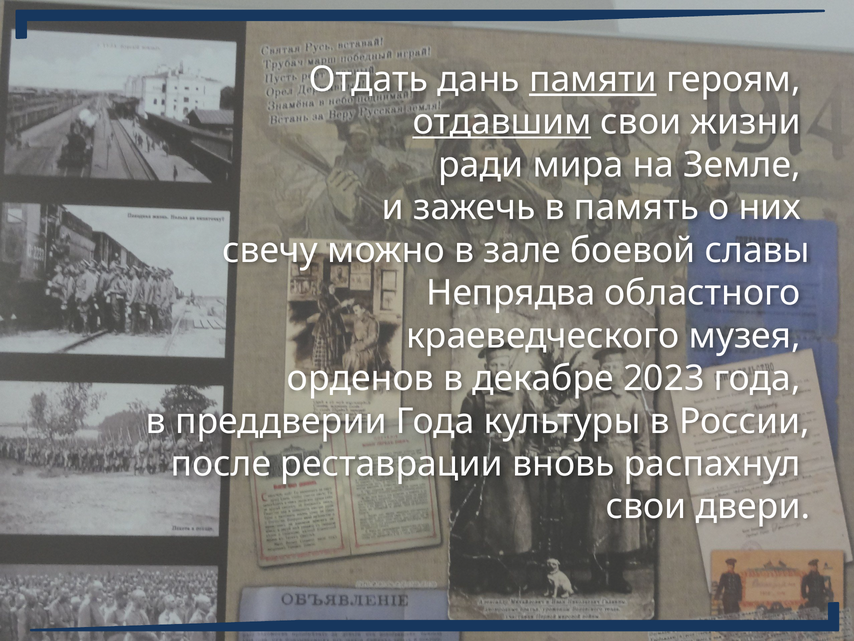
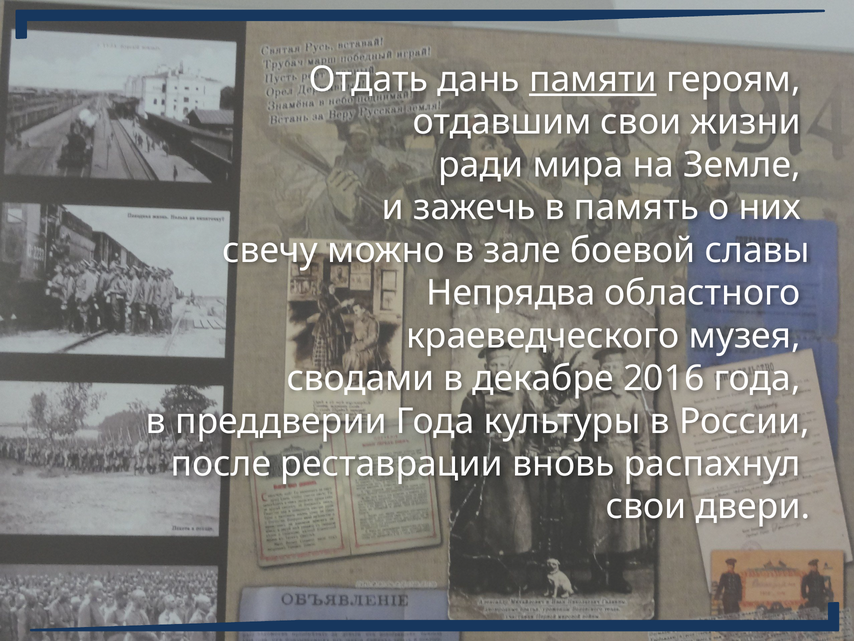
отдавшим underline: present -> none (502, 122)
орденов: орденов -> сводами (360, 378)
2023: 2023 -> 2016 (664, 378)
